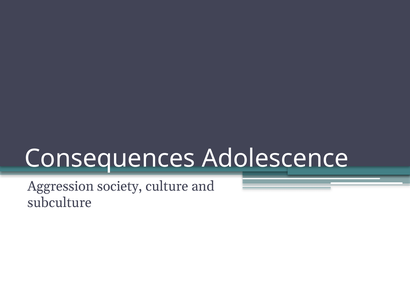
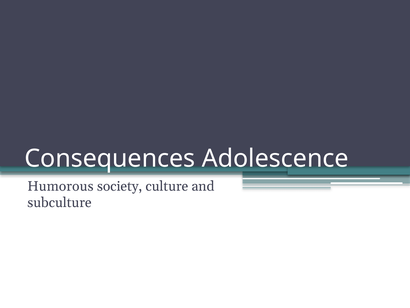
Aggression: Aggression -> Humorous (61, 186)
